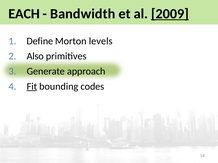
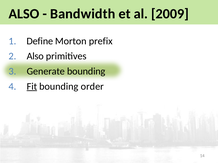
EACH: EACH -> ALSO (24, 14)
2009 underline: present -> none (170, 14)
levels: levels -> prefix (101, 41)
Generate approach: approach -> bounding (86, 71)
codes: codes -> order (92, 87)
